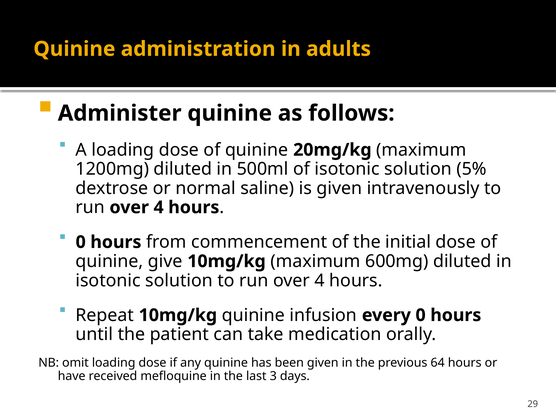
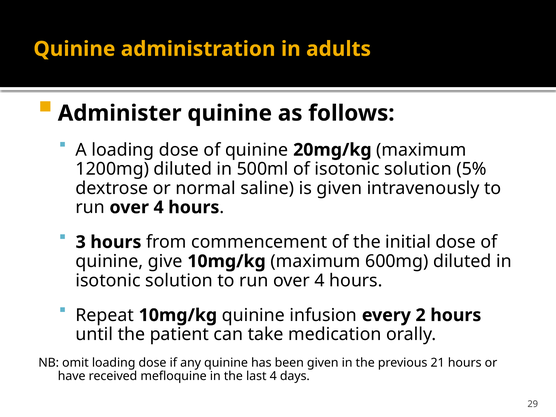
0: 0 -> 3 (81, 242)
every 0: 0 -> 2 (421, 315)
64: 64 -> 21 (438, 363)
last 3: 3 -> 4 (273, 376)
